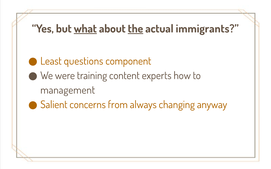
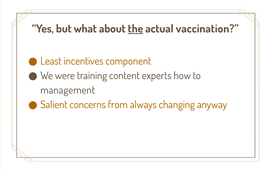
what underline: present -> none (85, 29)
immigrants: immigrants -> vaccination (207, 29)
questions: questions -> incentives (84, 61)
